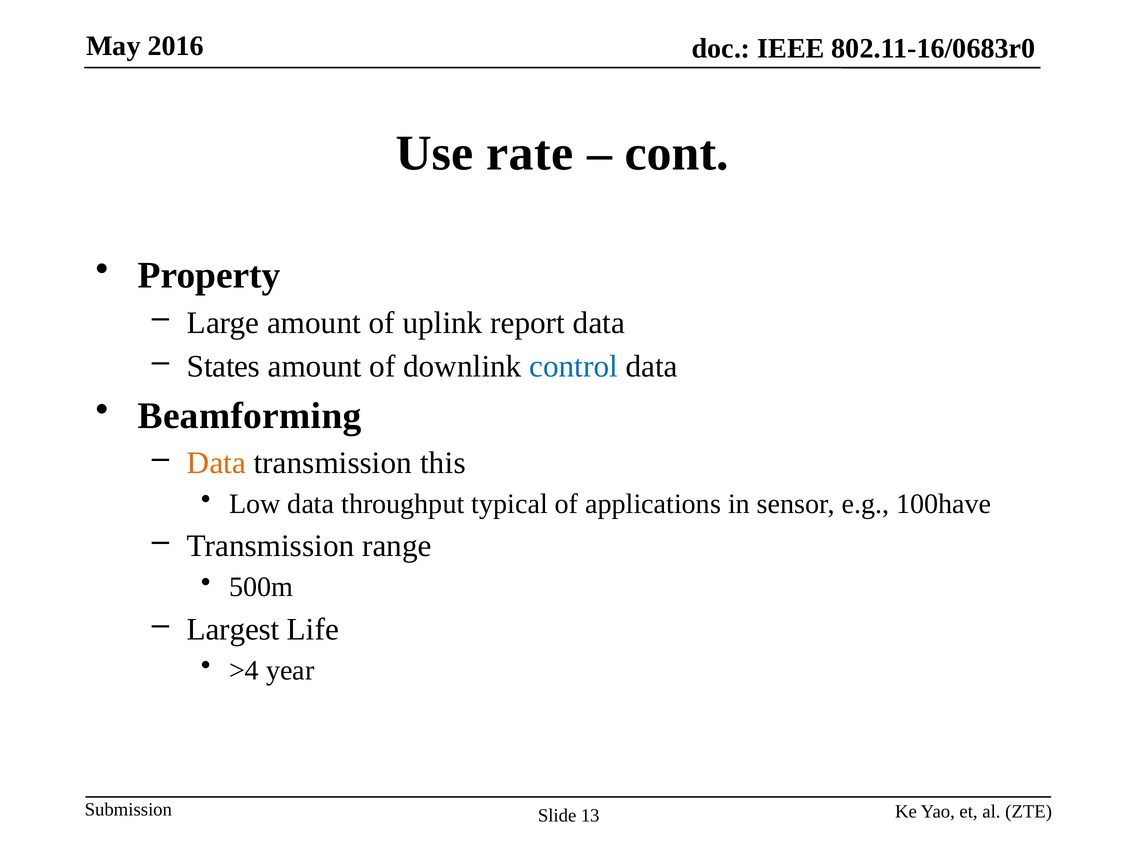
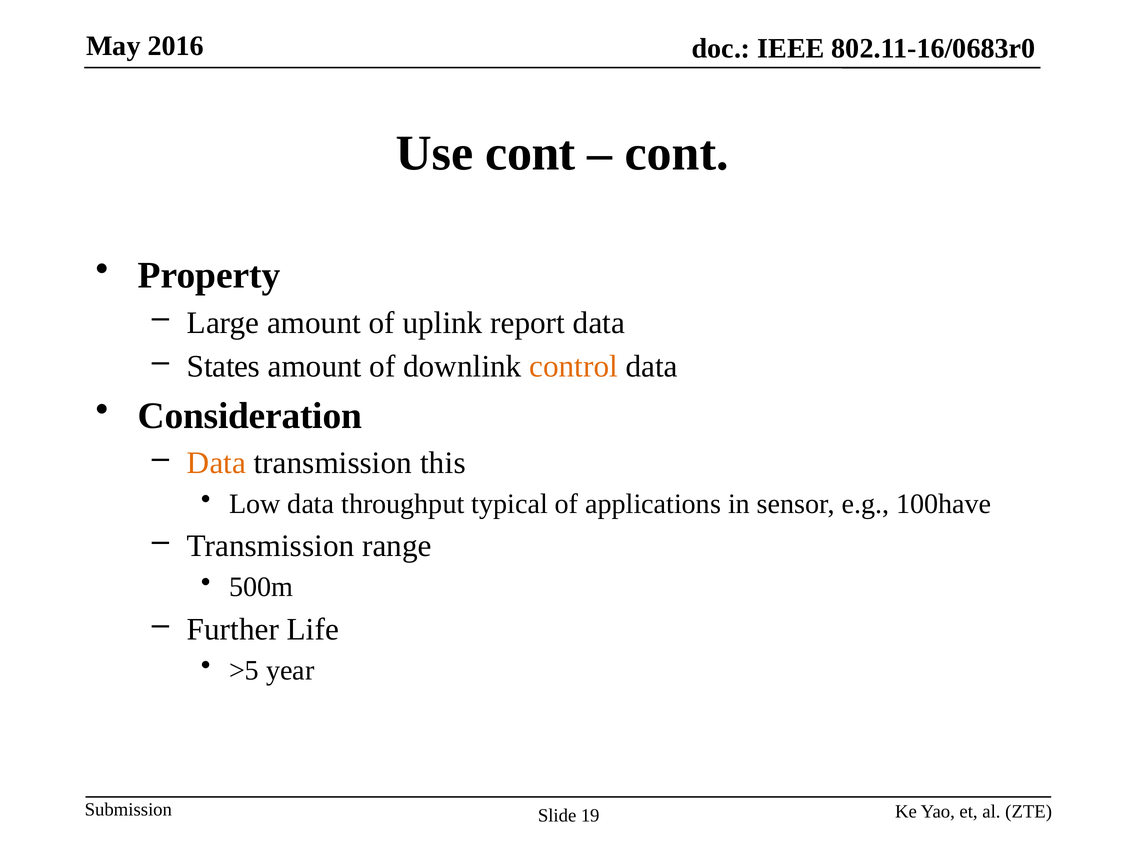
Use rate: rate -> cont (530, 153)
control colour: blue -> orange (574, 366)
Beamforming: Beamforming -> Consideration (250, 416)
Largest: Largest -> Further (233, 629)
>4: >4 -> >5 (244, 670)
13: 13 -> 19 (590, 815)
